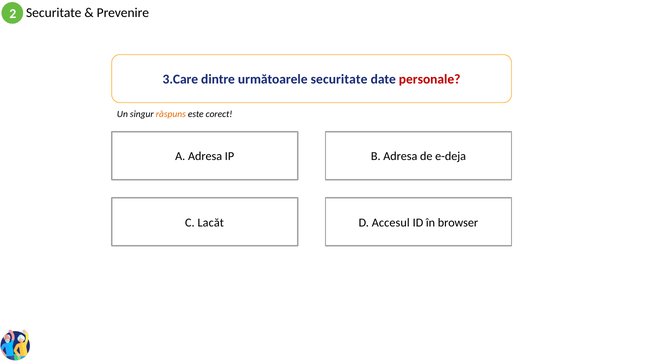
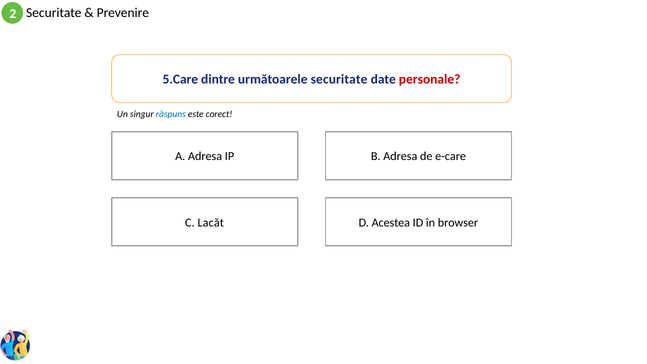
3.Care: 3.Care -> 5.Care (180, 80)
răspuns colour: orange -> blue (171, 114)
e-deja: e-deja -> e-care (451, 156)
Accesul: Accesul -> Acestea (391, 223)
